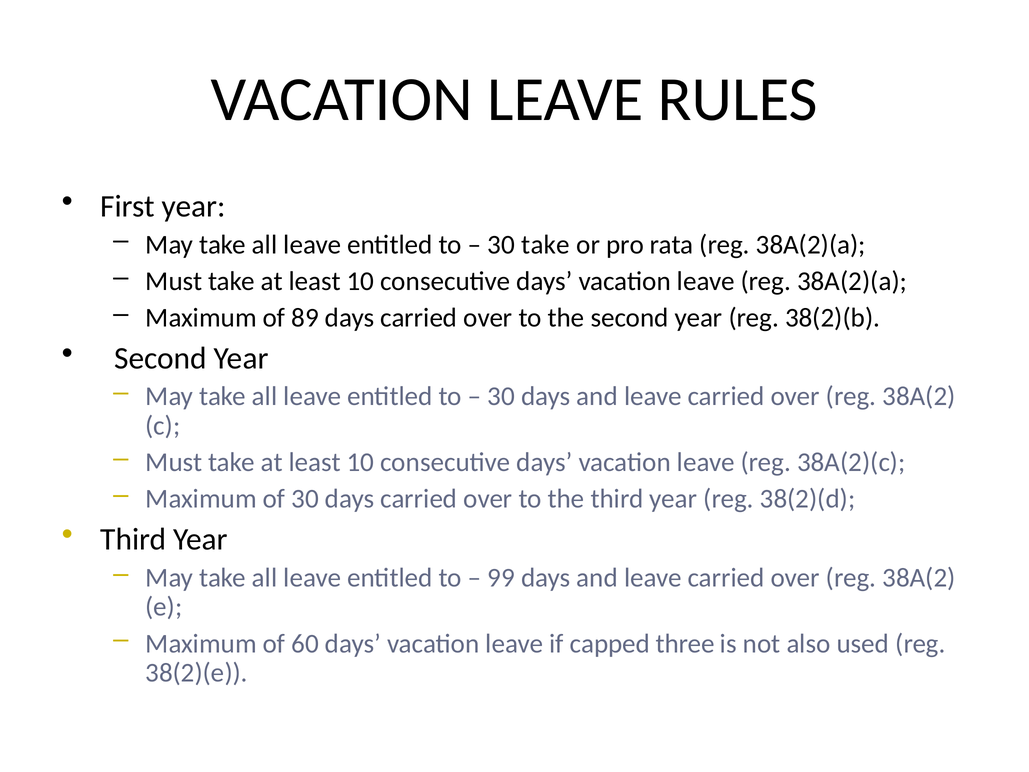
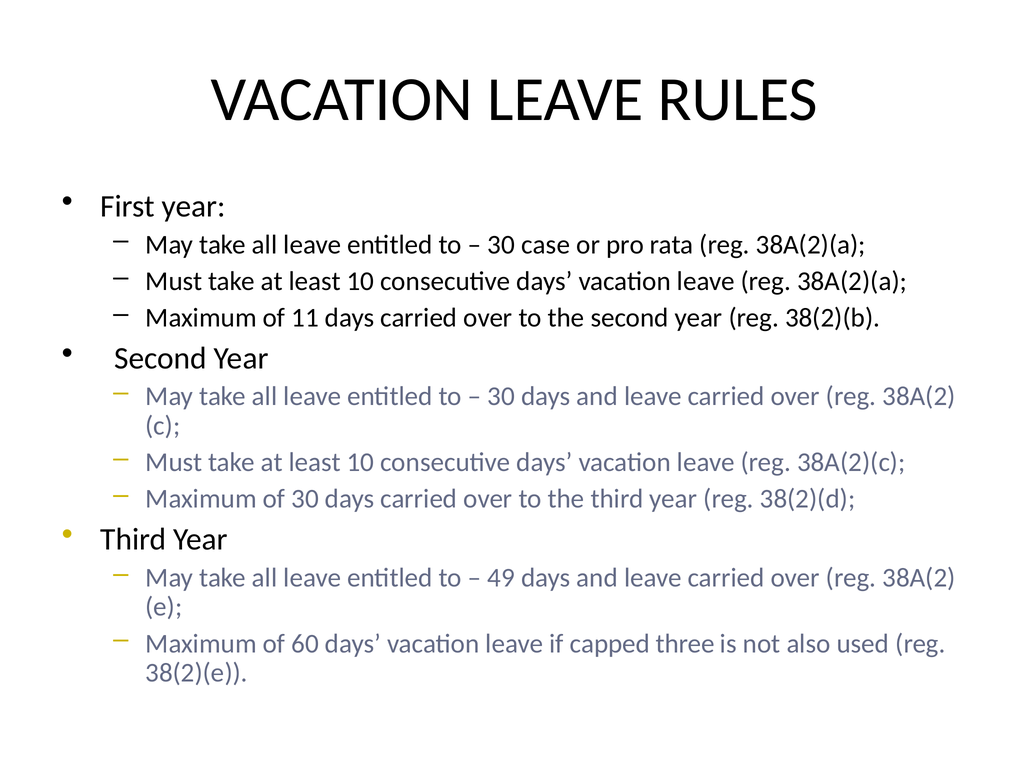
30 take: take -> case (546, 245)
89: 89 -> 11 (305, 318)
99: 99 -> 49 (501, 577)
